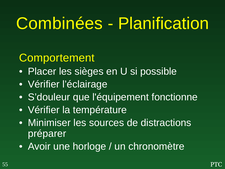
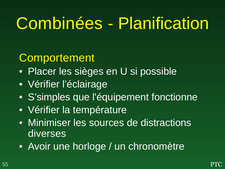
S’douleur: S’douleur -> S’simples (49, 97)
préparer: préparer -> diverses (47, 133)
